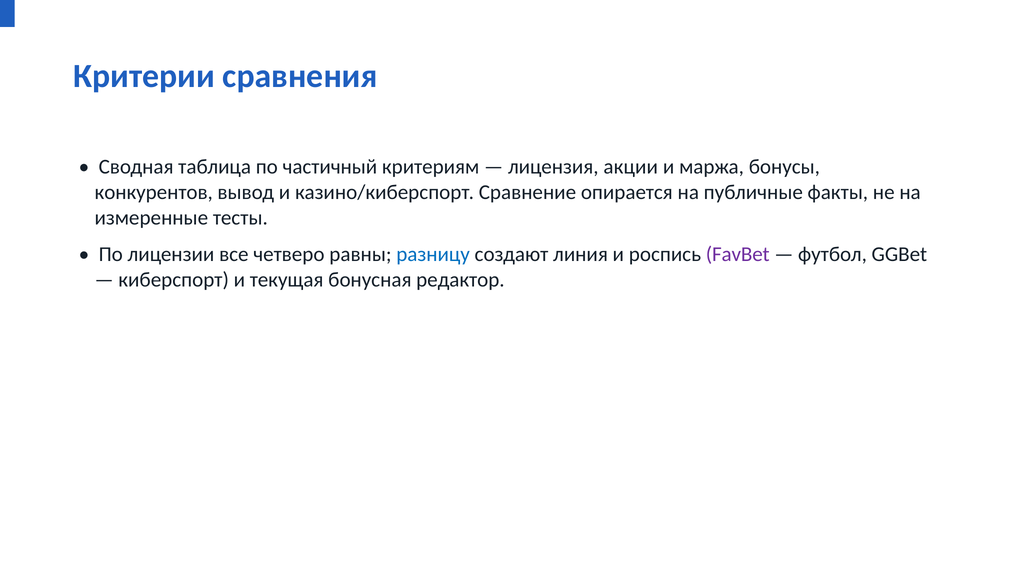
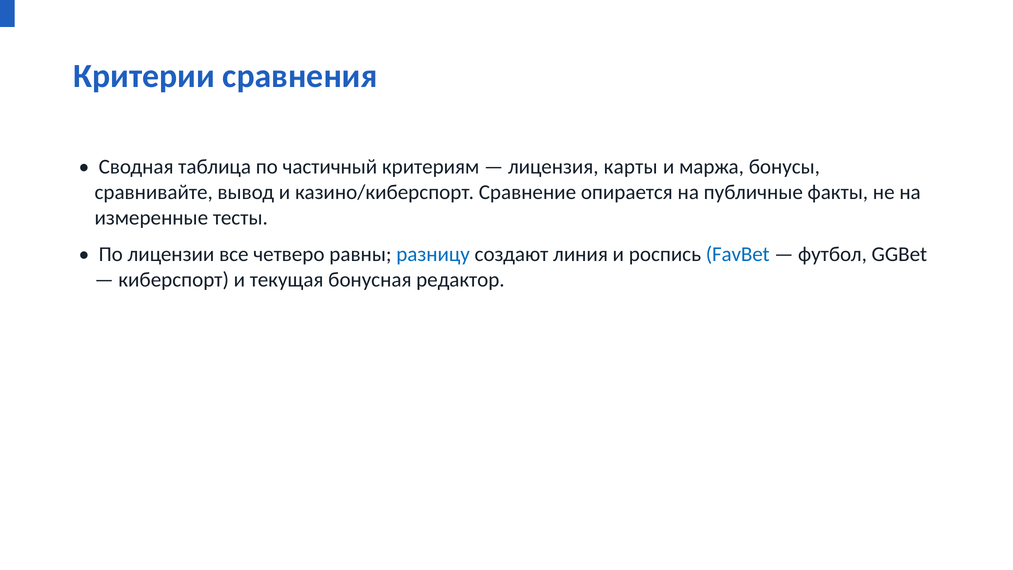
акции: акции -> карты (631, 167)
конкурентов: конкурентов -> сравнивайте (154, 192)
FavBet colour: purple -> blue (738, 254)
